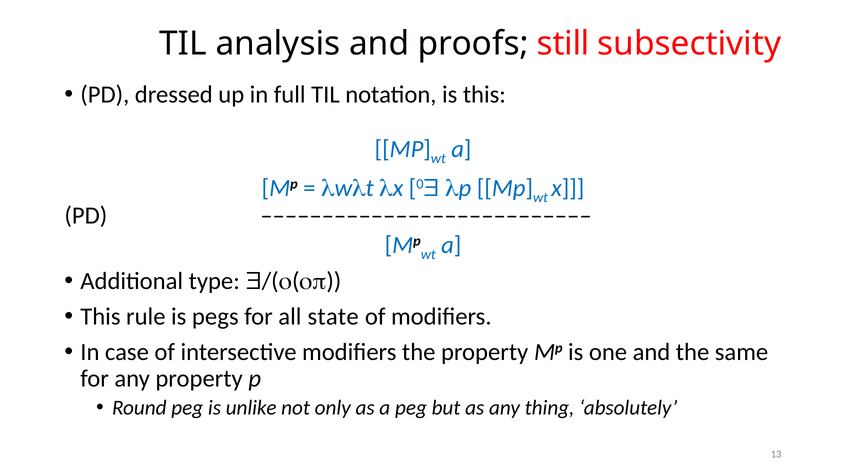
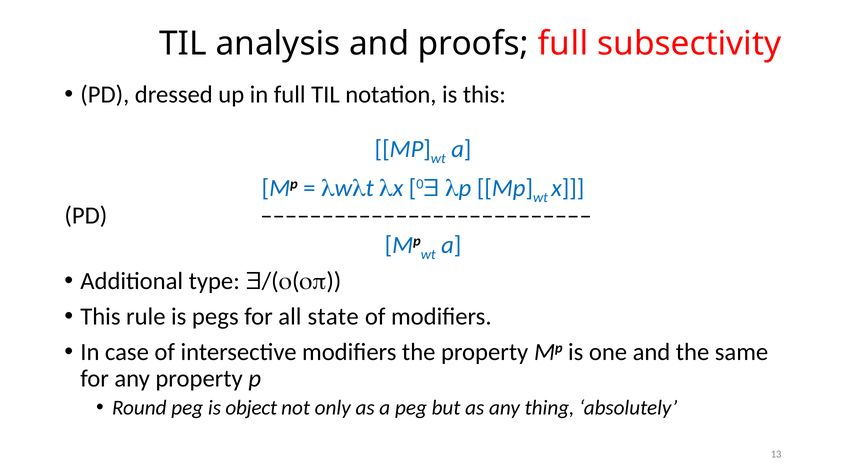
proofs still: still -> full (563, 43)
unlike: unlike -> object (251, 408)
